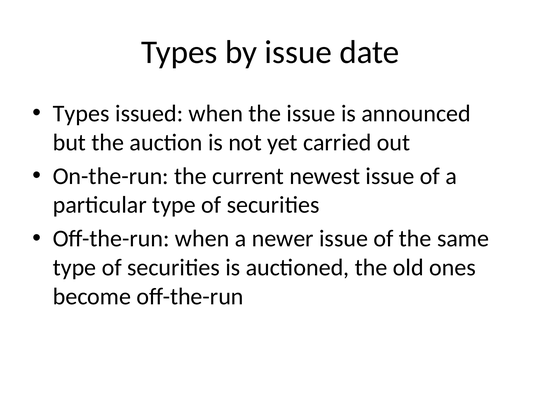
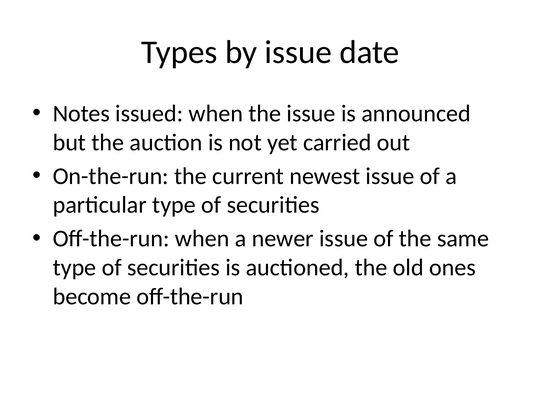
Types: Types -> Notes (81, 113)
